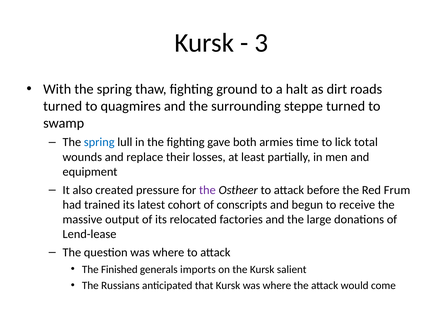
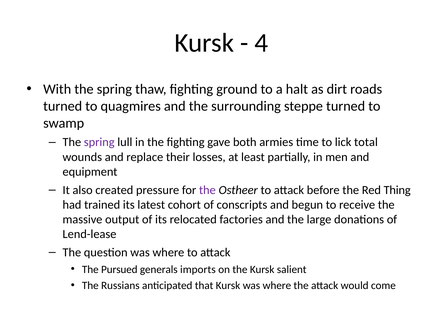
3: 3 -> 4 (262, 43)
spring colour: blue -> purple (99, 142)
Frum: Frum -> Thing (397, 190)
Finished: Finished -> Pursued (119, 270)
